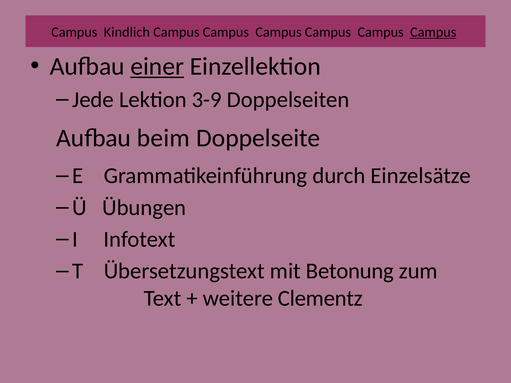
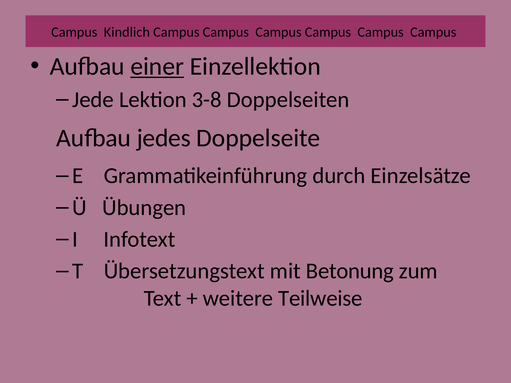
Campus underline: present -> none (433, 32)
3-9: 3-9 -> 3-8 (207, 100)
beim: beim -> jedes (164, 138)
Clementz: Clementz -> Teilweise (320, 299)
